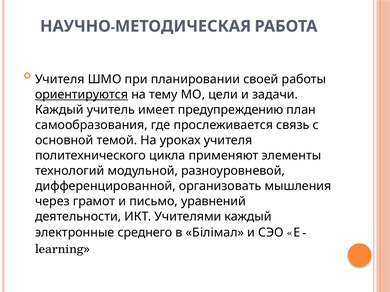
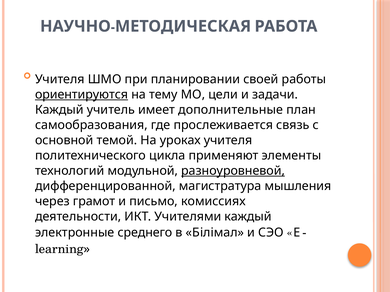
предупреждению: предупреждению -> дополнительные (231, 110)
разноуровневой underline: none -> present (233, 171)
организовать: организовать -> магистратура (220, 186)
уравнений: уравнений -> комиссиях (213, 202)
